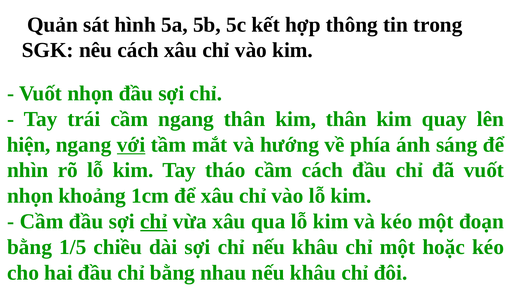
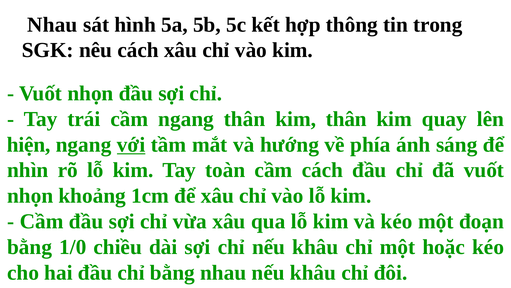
Quản: Quản -> Nhau (52, 25)
tháo: tháo -> toàn (225, 170)
chỉ underline: present -> none (154, 221)
1/5: 1/5 -> 1/0 (73, 247)
